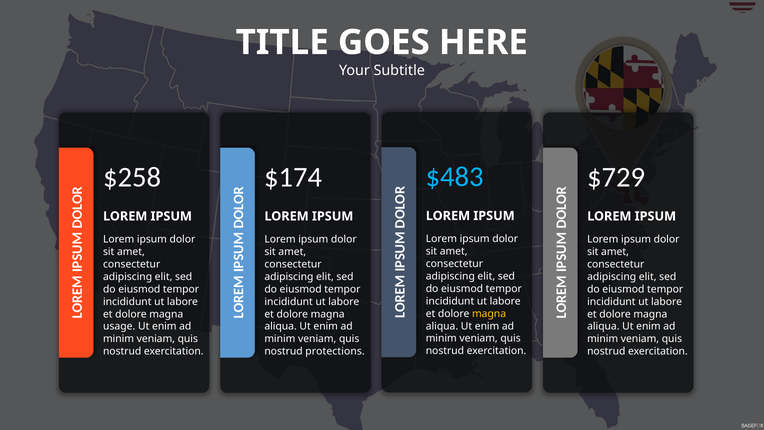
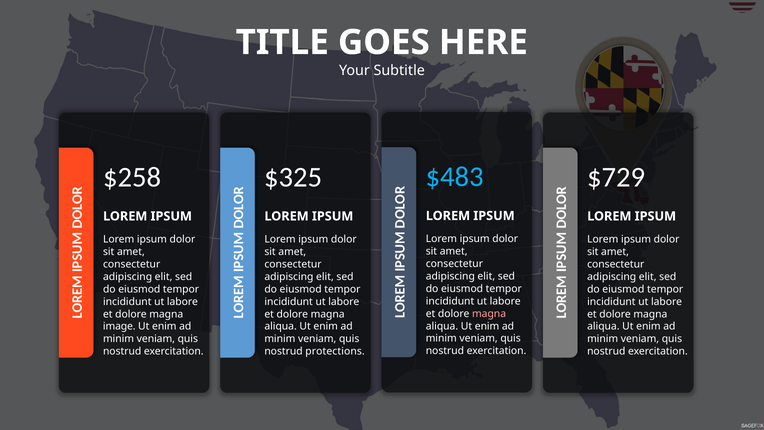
$174: $174 -> $325 (293, 177)
magna colour: yellow -> pink (489, 314)
usage: usage -> image (119, 326)
